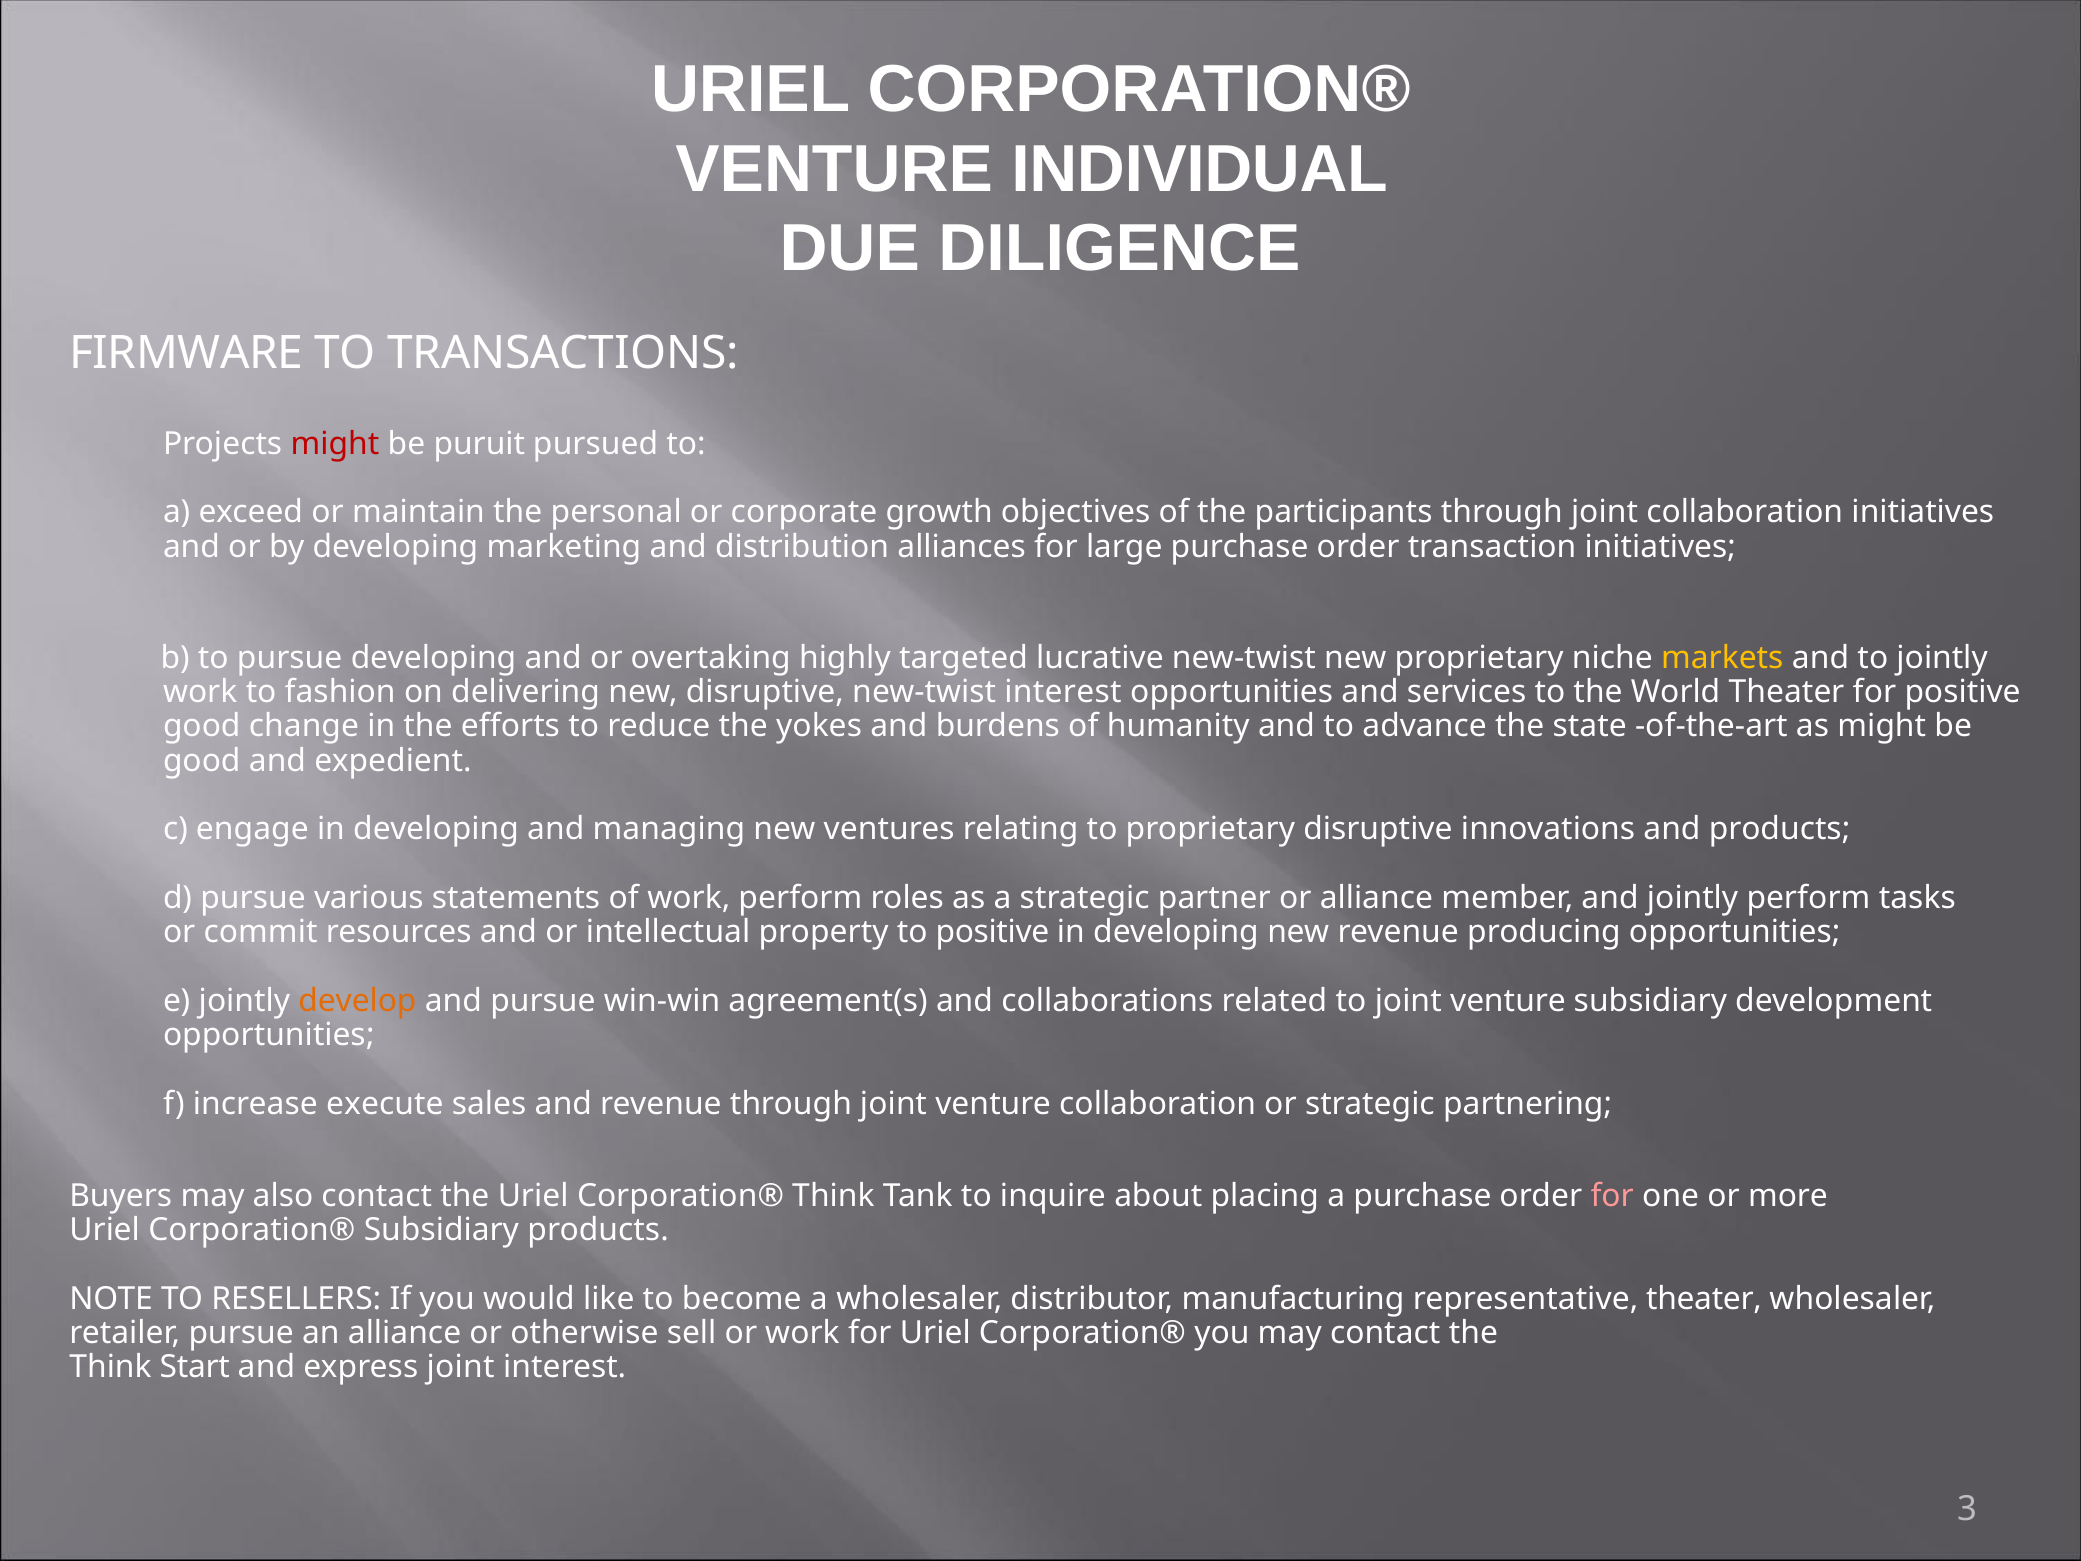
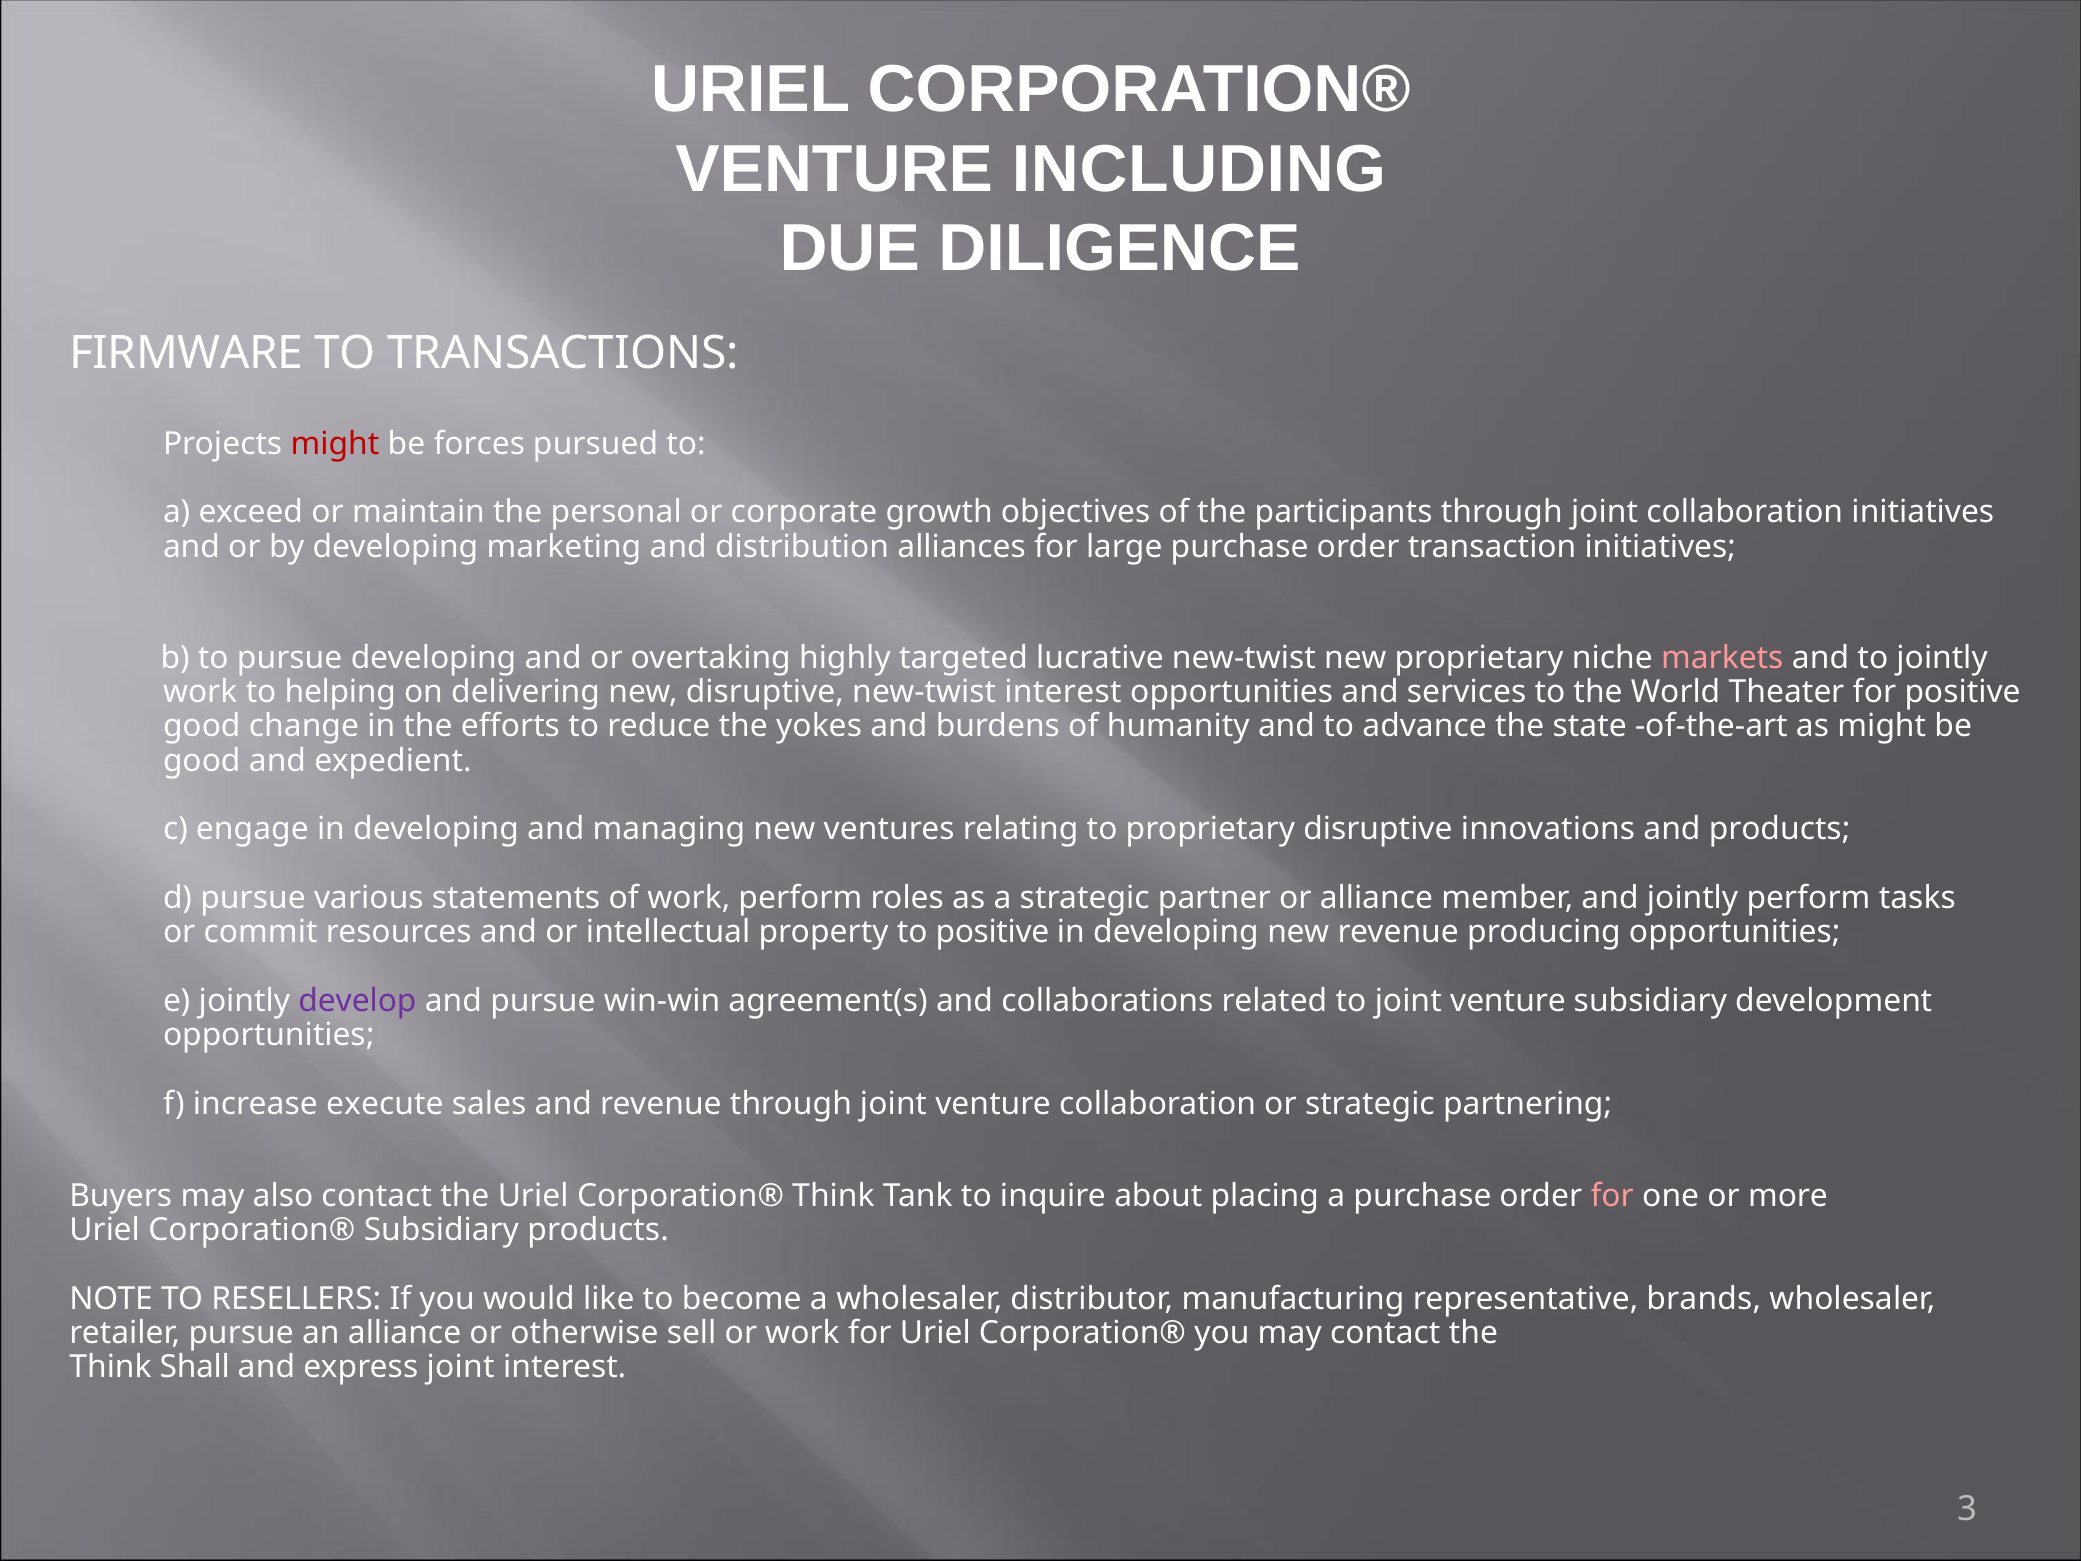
INDIVIDUAL: INDIVIDUAL -> INCLUDING (1199, 169)
puruit: puruit -> forces (479, 444)
markets colour: yellow -> pink (1722, 657)
fashion: fashion -> helping (340, 692)
develop colour: orange -> purple (357, 1001)
representative theater: theater -> brands (1704, 1298)
Start: Start -> Shall (195, 1367)
